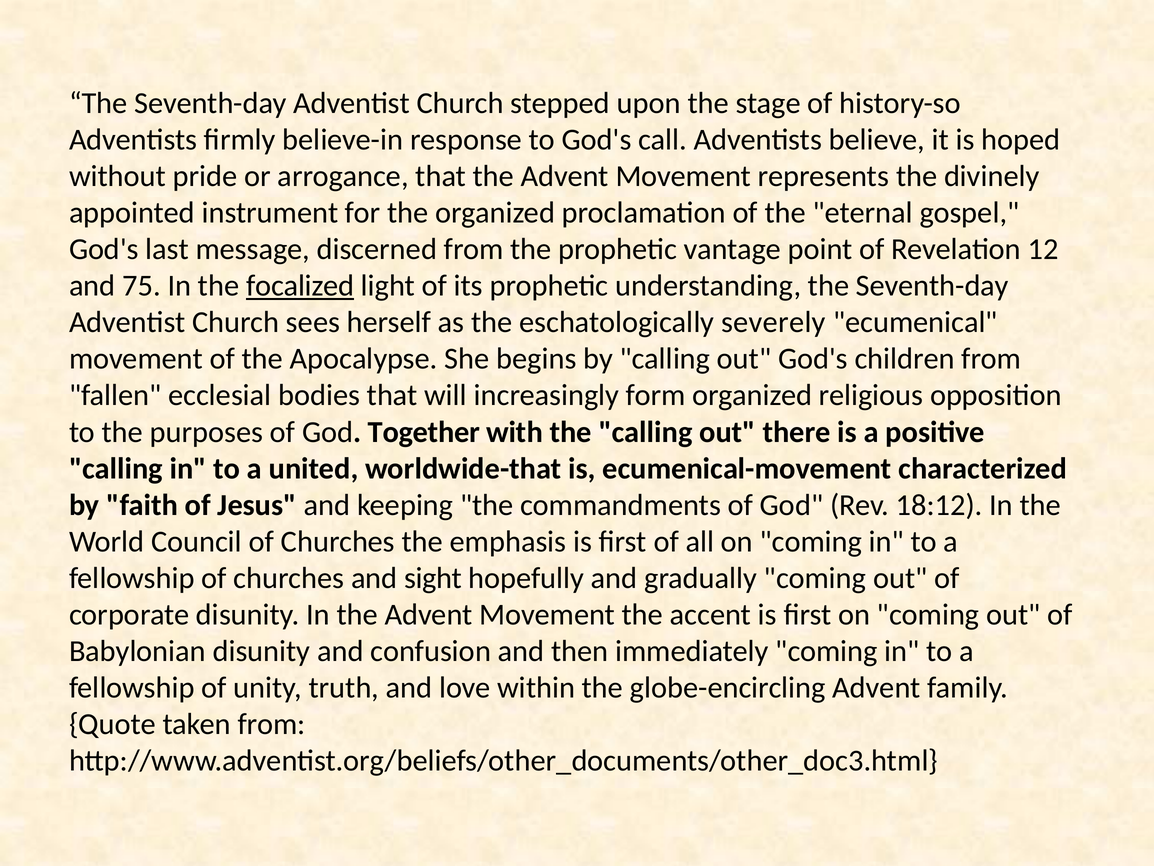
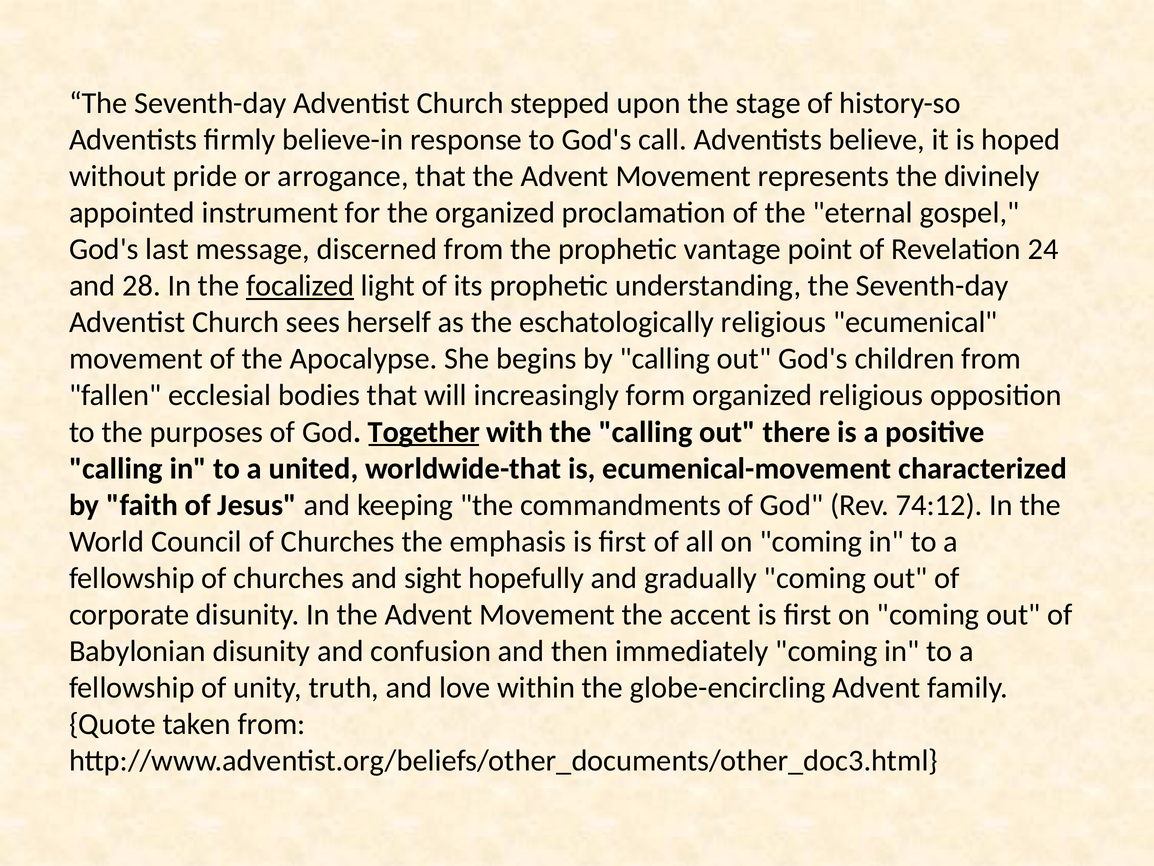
12: 12 -> 24 (1043, 249)
75: 75 -> 28 (141, 286)
eschatologically severely: severely -> religious (774, 322)
Together underline: none -> present (424, 432)
18:12: 18:12 -> 74:12 (939, 505)
